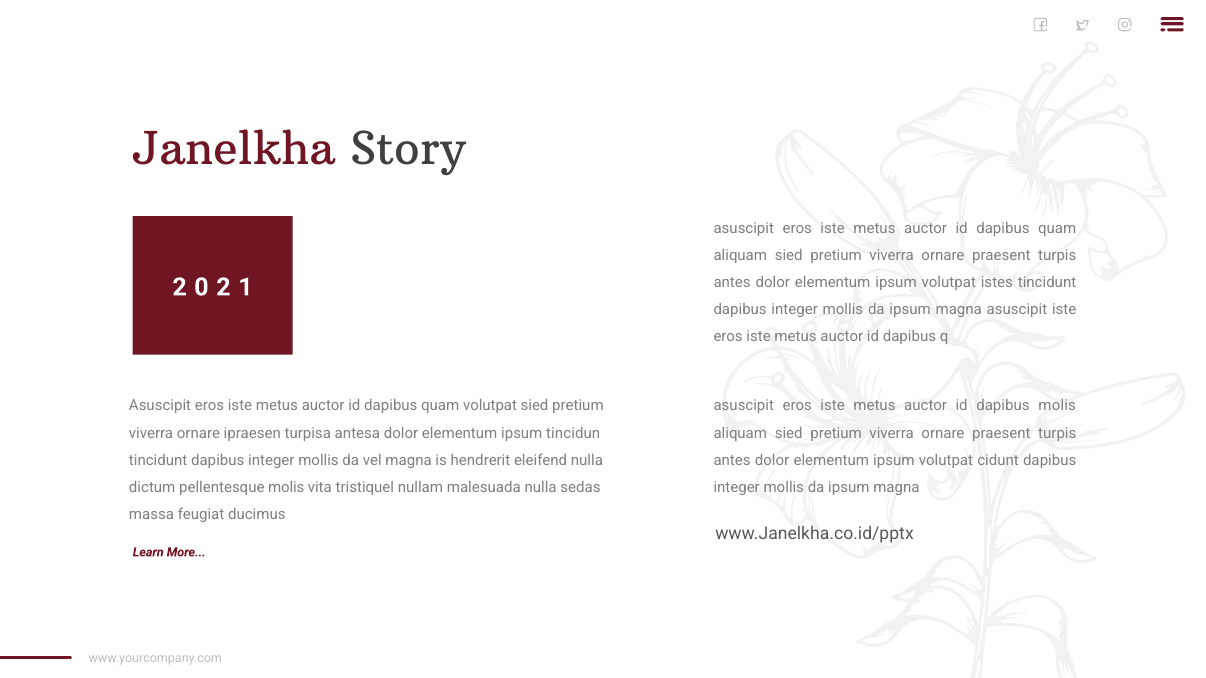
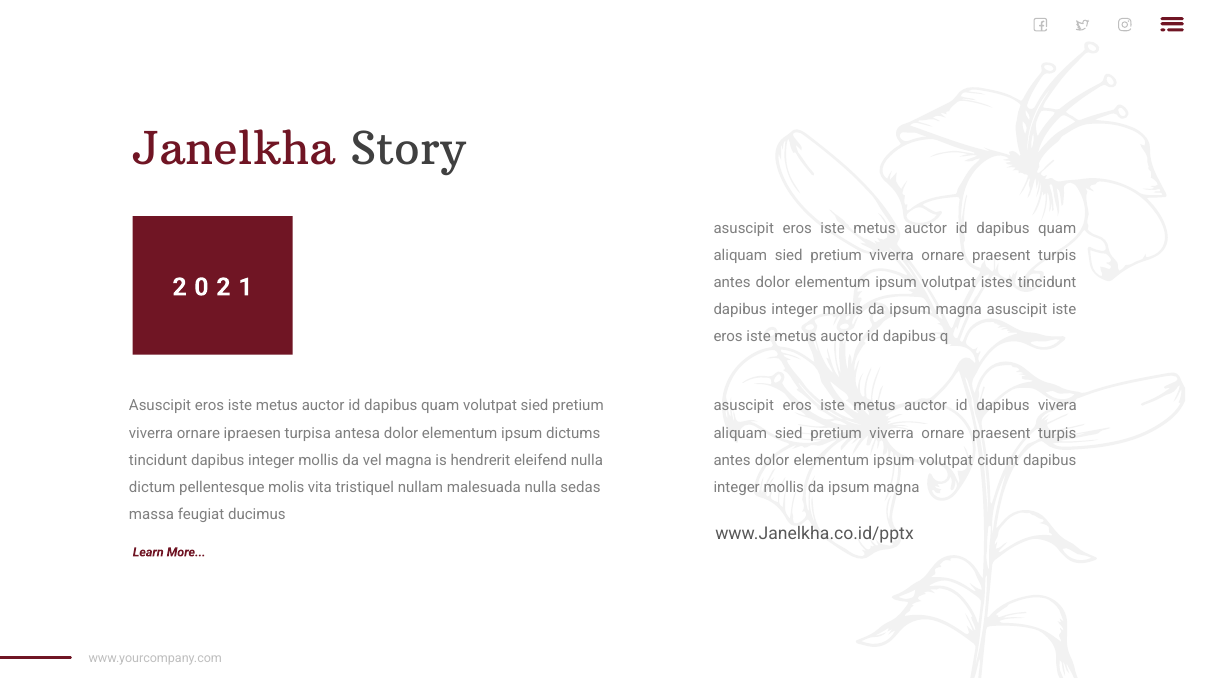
dapibus molis: molis -> vivera (1057, 406)
tincidun: tincidun -> dictums (573, 433)
